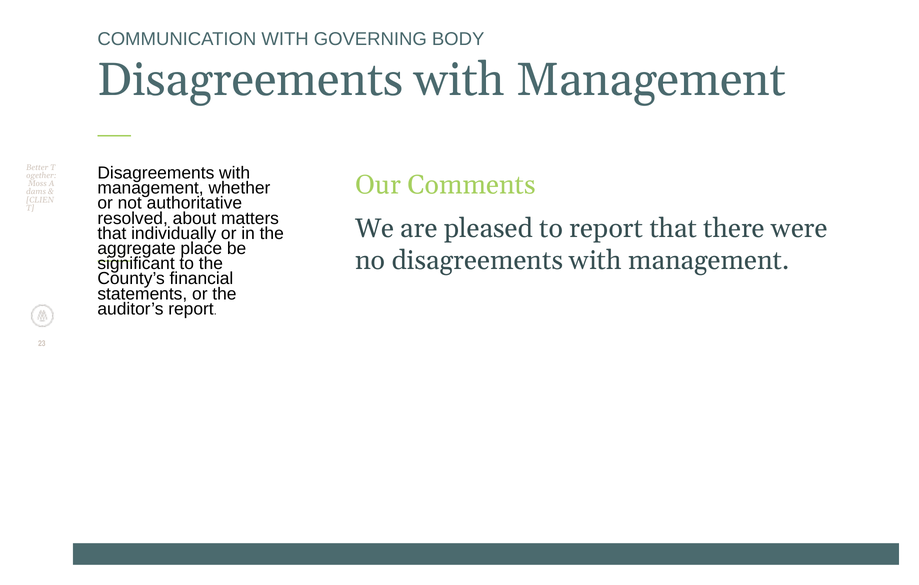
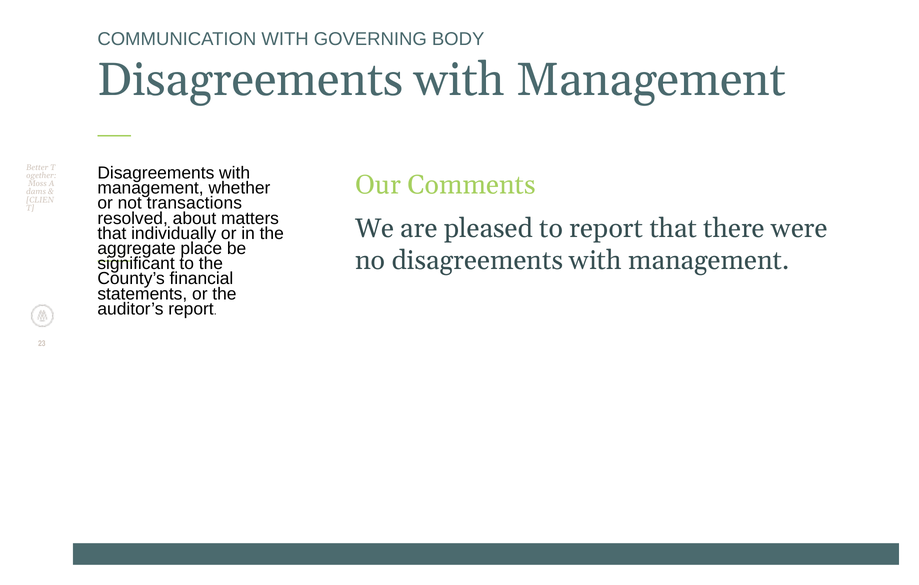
authoritative: authoritative -> transactions (194, 203)
